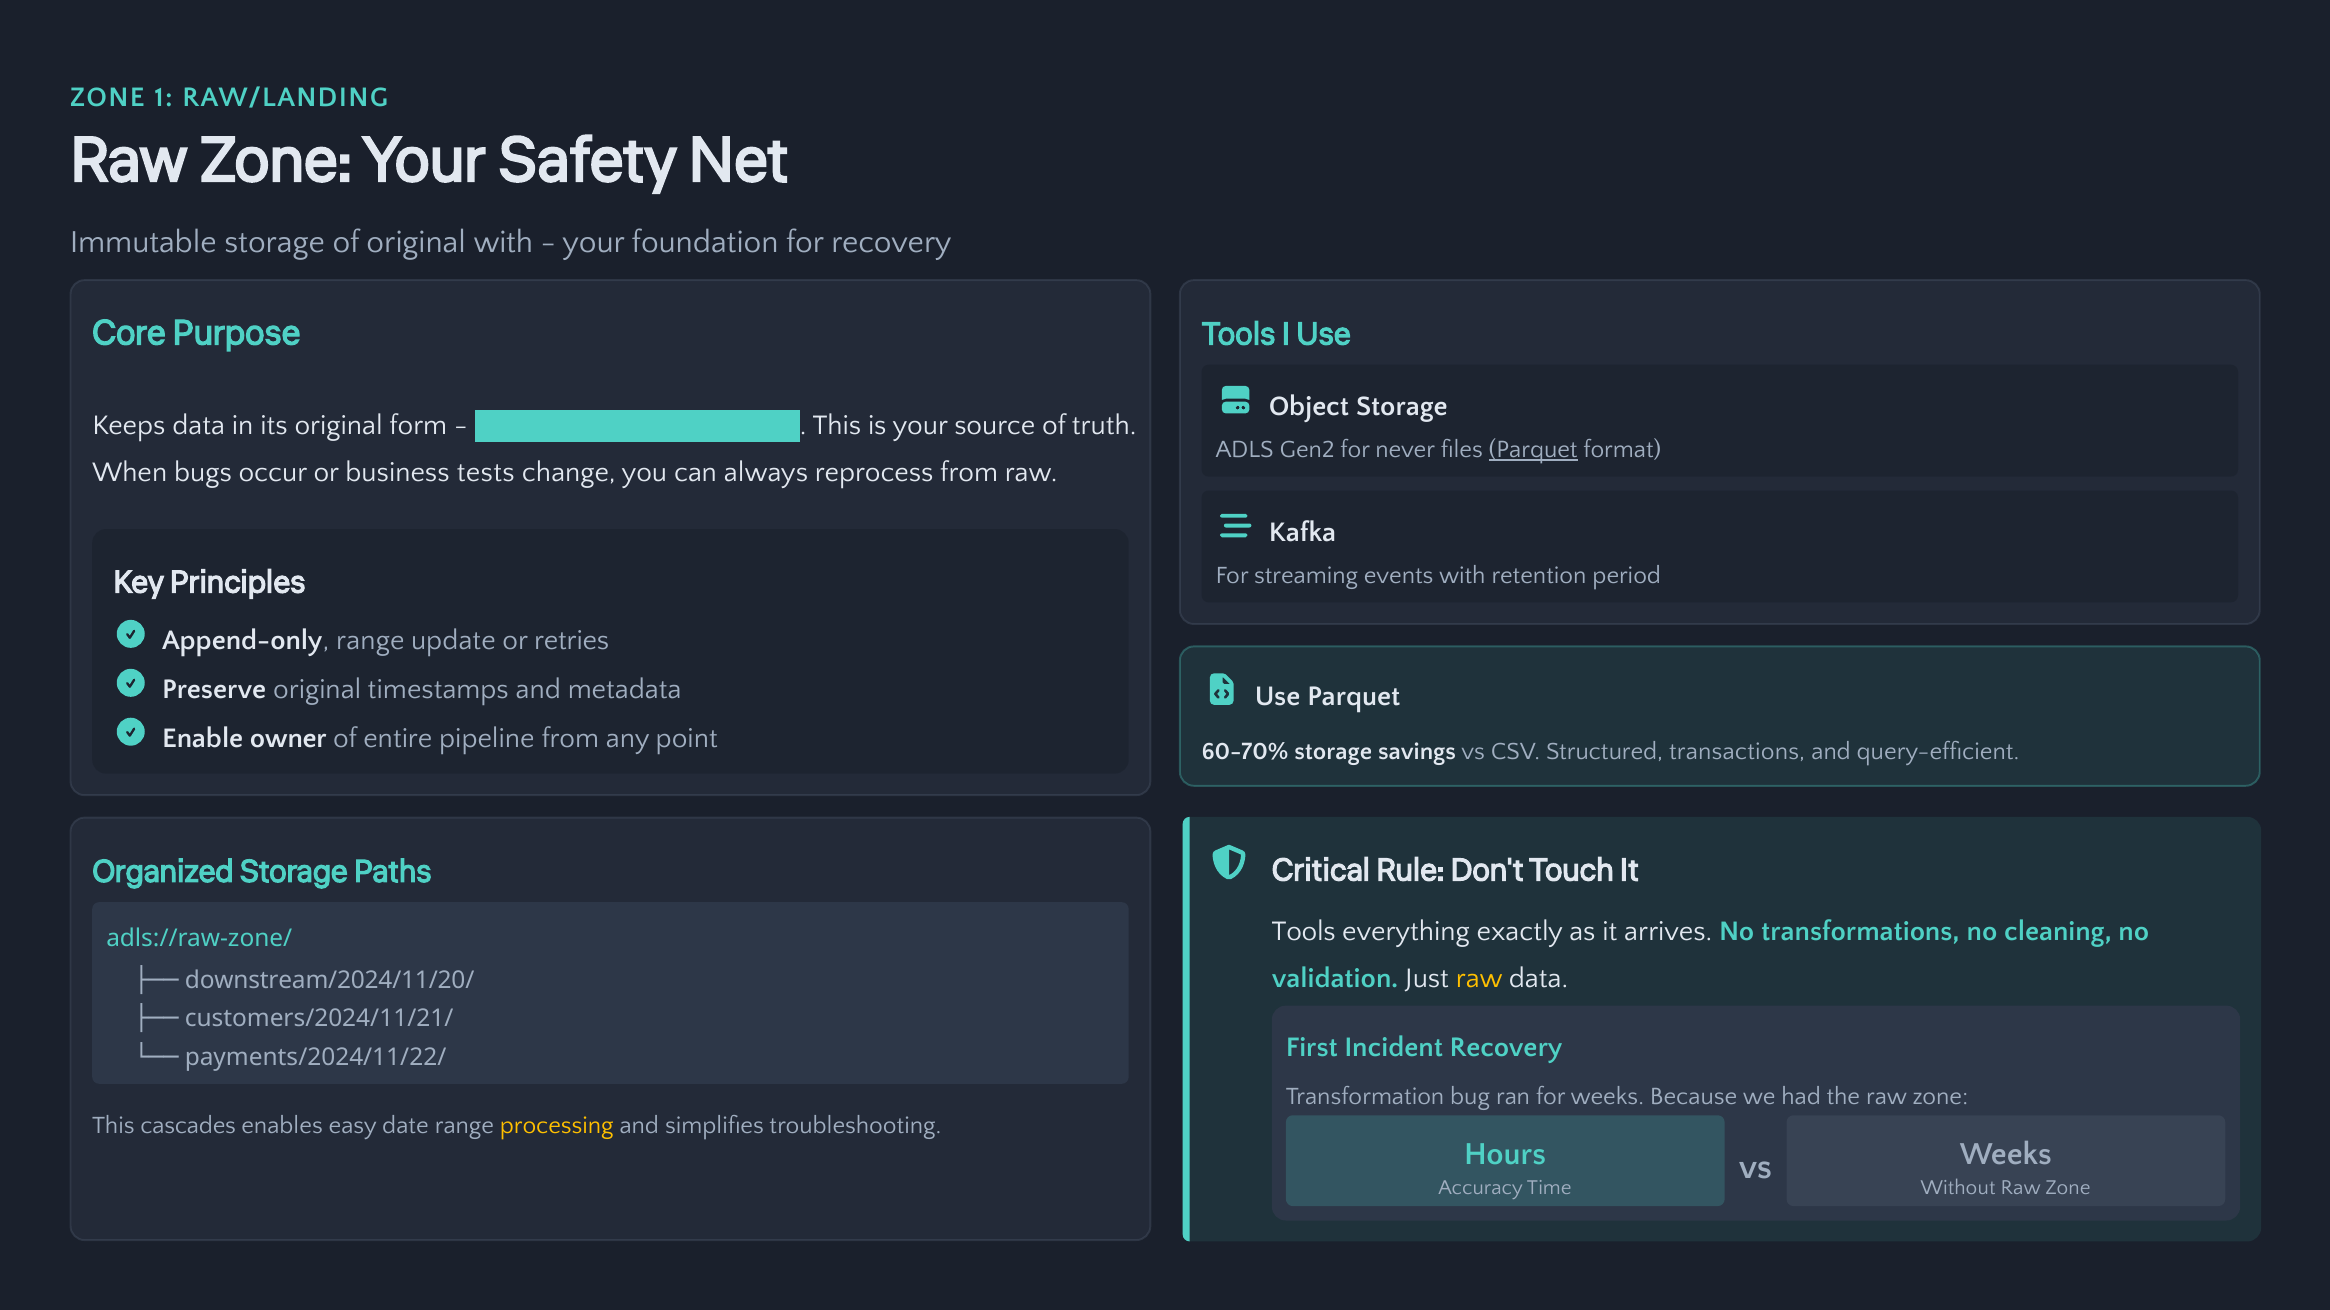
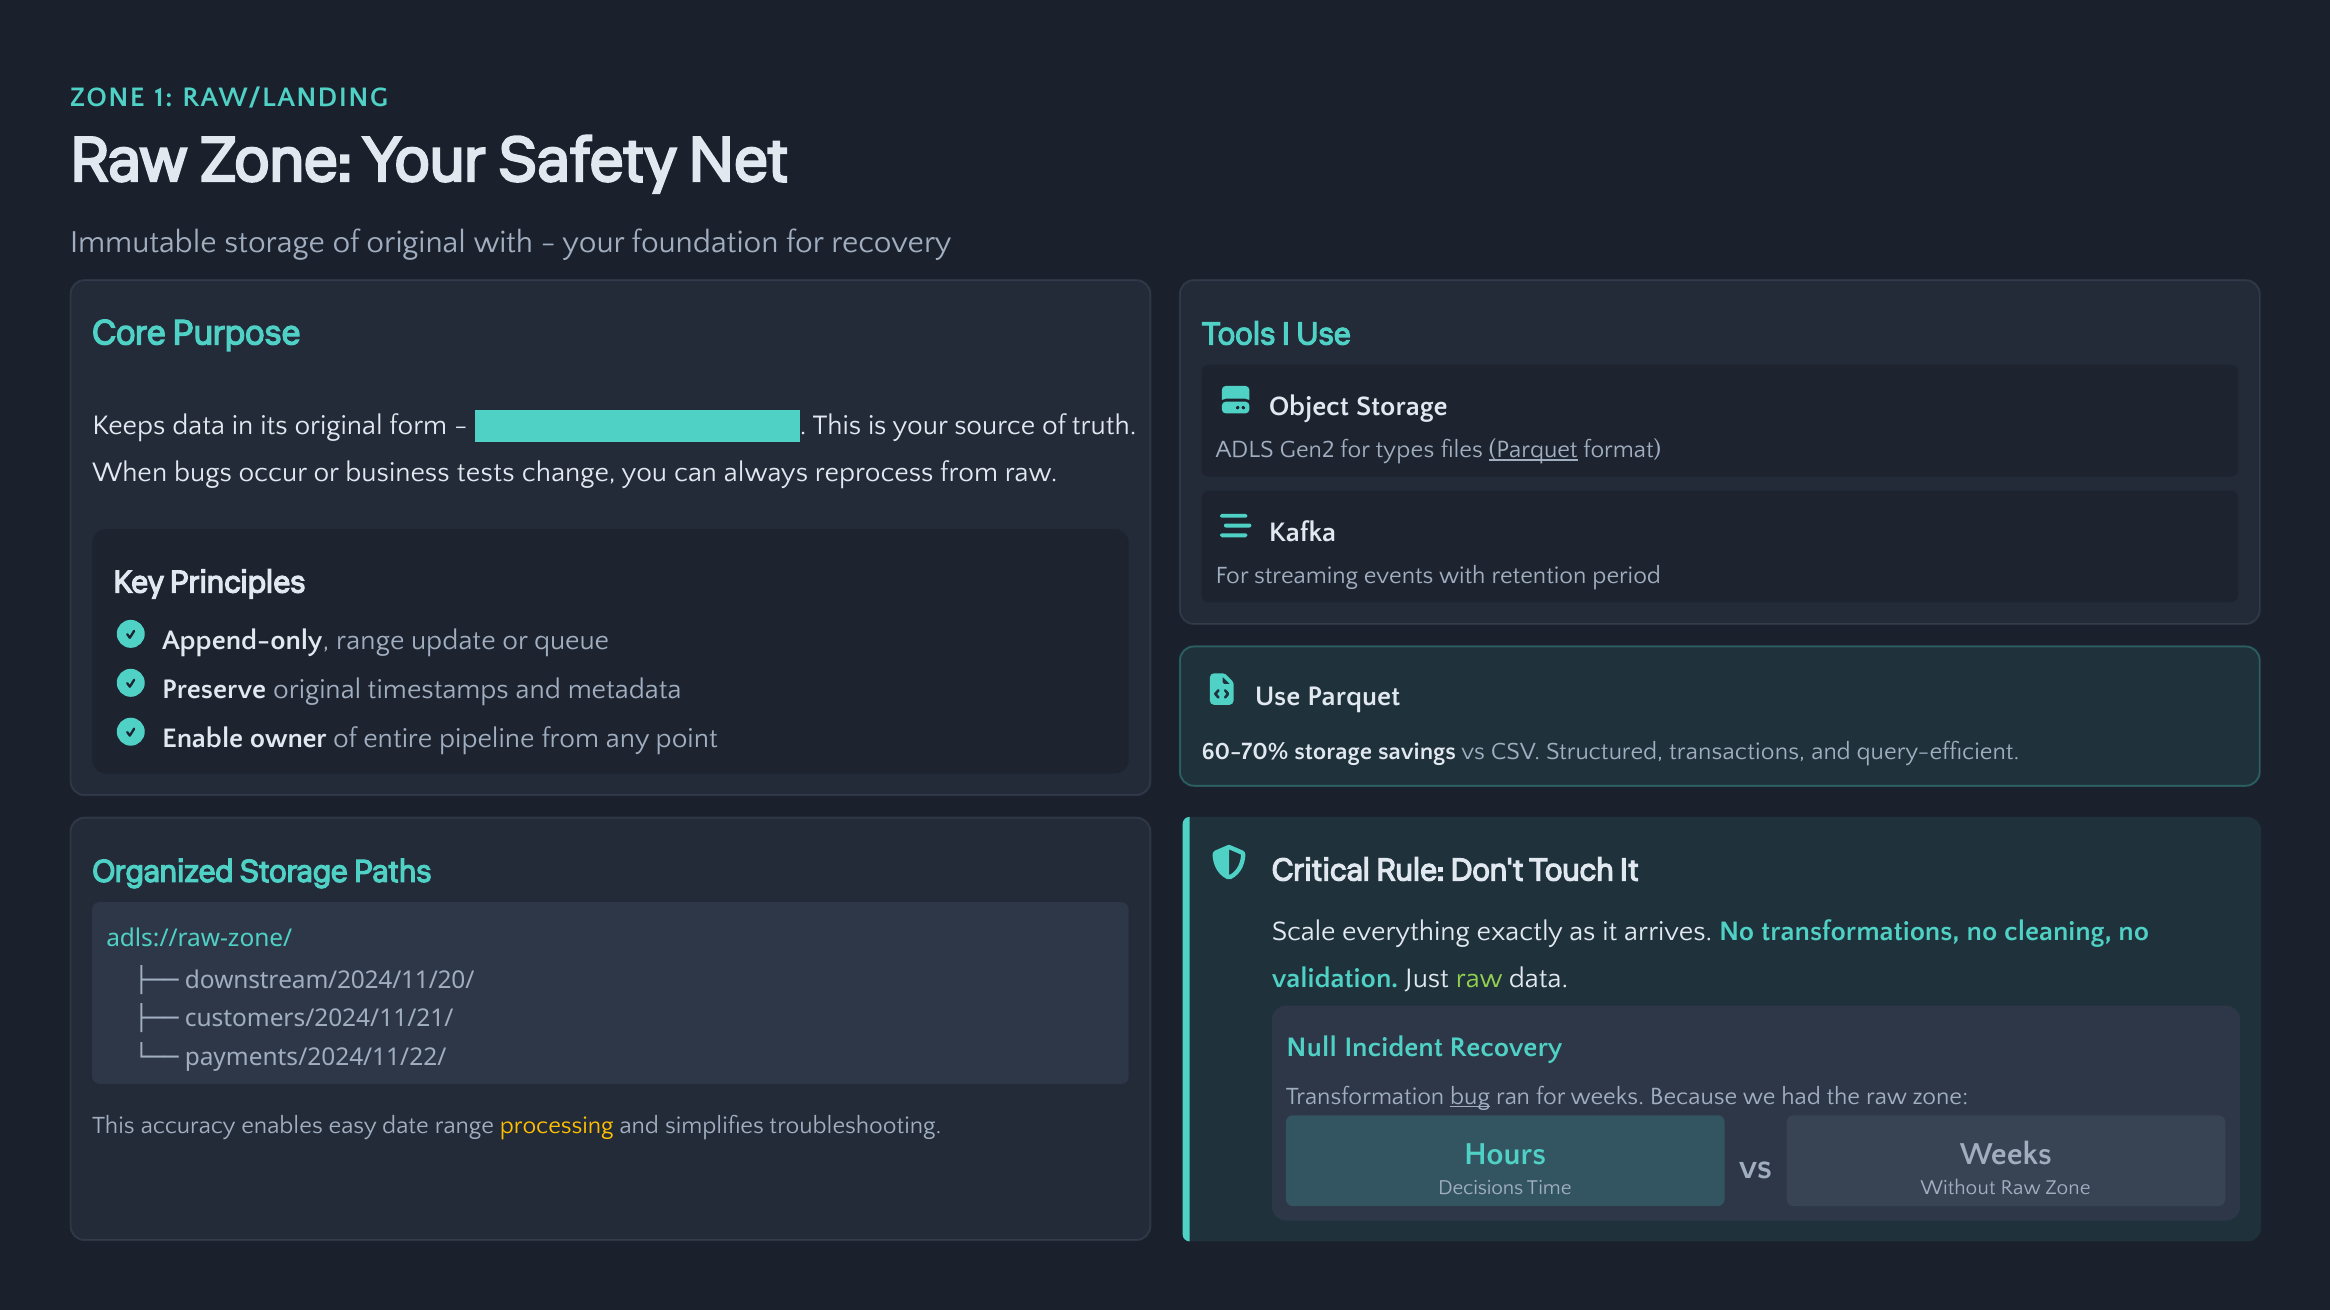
never: never -> types (1405, 450)
retries: retries -> queue (572, 641)
Tools: Tools -> Scale (1304, 932)
raw colour: yellow -> light green (1479, 979)
First: First -> Null (1312, 1048)
bug underline: none -> present (1470, 1097)
cascades: cascades -> accuracy (188, 1126)
Accuracy: Accuracy -> Decisions (1481, 1188)
